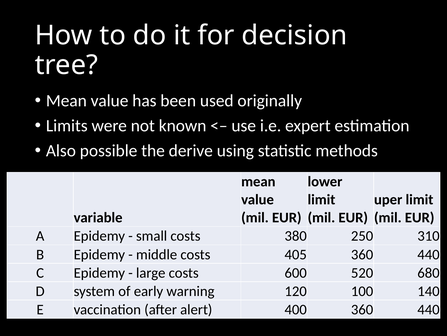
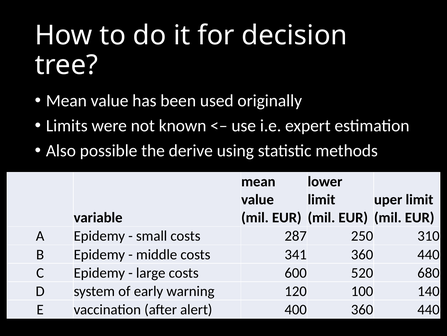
380: 380 -> 287 (296, 236)
405: 405 -> 341 (296, 254)
